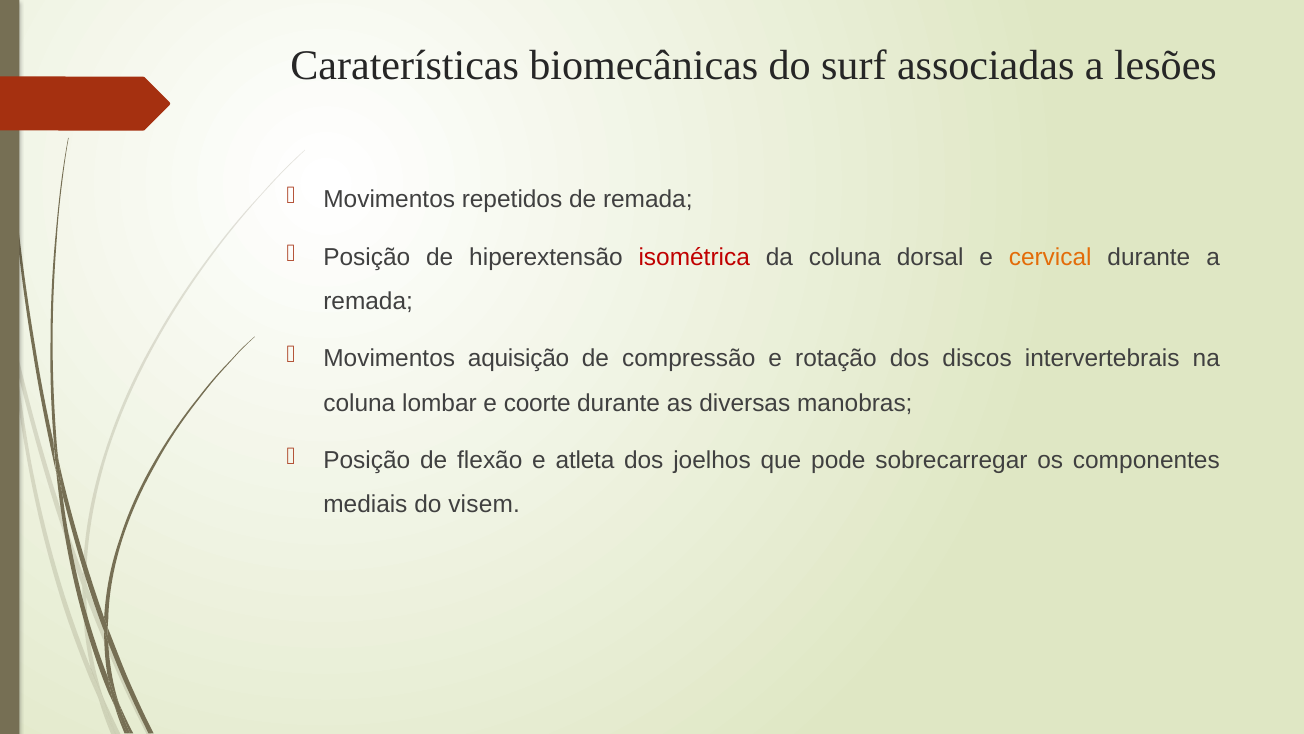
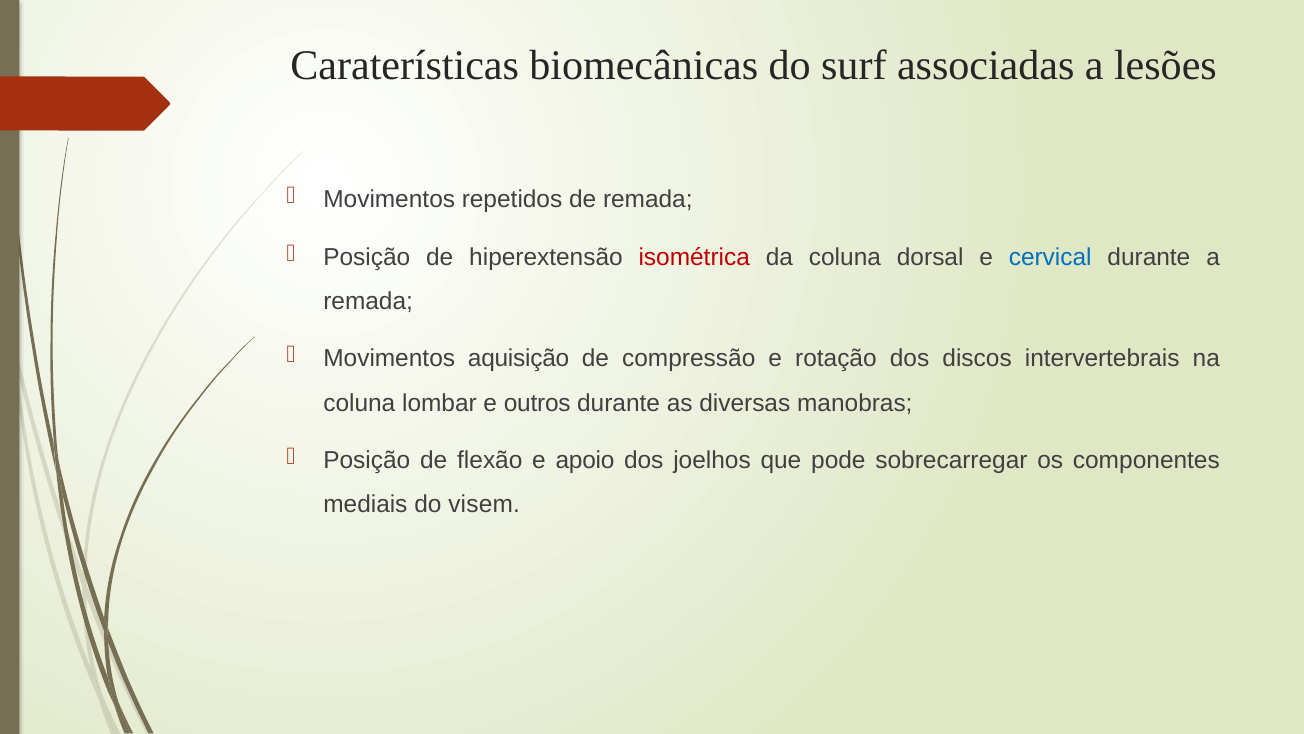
cervical colour: orange -> blue (1050, 257)
coorte: coorte -> outros (537, 403)
atleta: atleta -> apoio (585, 460)
